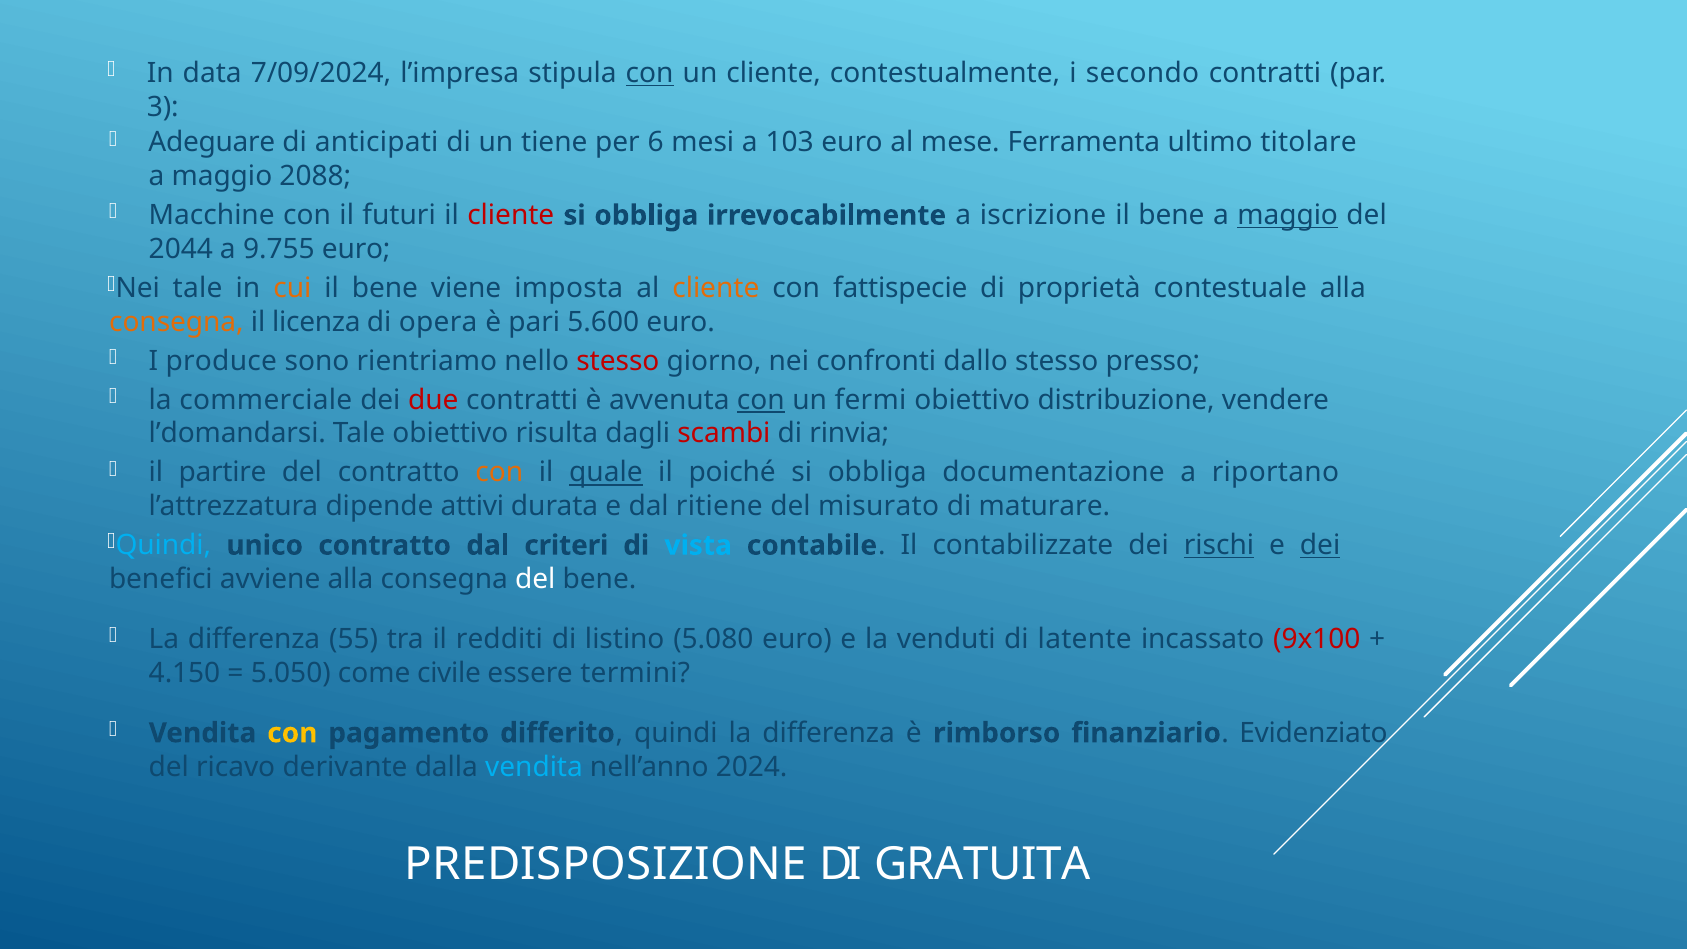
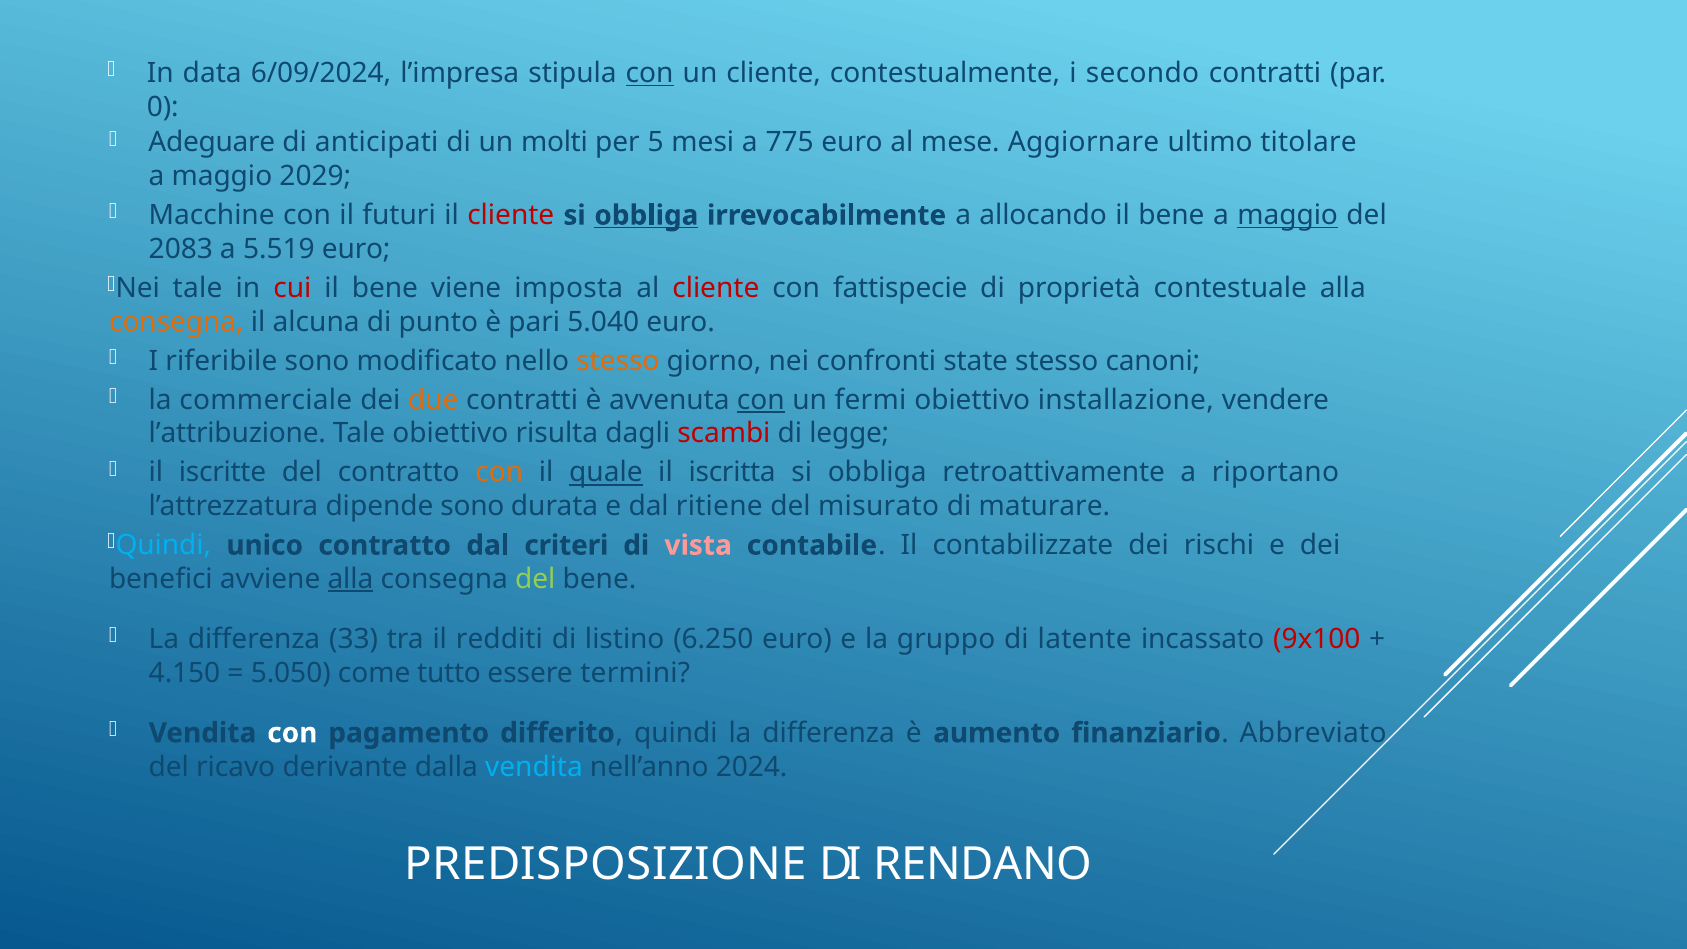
7/09/2024: 7/09/2024 -> 6/09/2024 (321, 73)
3: 3 -> 0 (163, 107)
tiene: tiene -> molti (554, 143)
6: 6 -> 5 (656, 143)
103: 103 -> 775 (790, 143)
Ferramenta: Ferramenta -> Aggiornare (1084, 143)
2088: 2088 -> 2029 (315, 176)
obbliga underline: none -> present (646, 215)
iscrizione: iscrizione -> allocando (1043, 215)
2044: 2044 -> 2083 (181, 249)
9.755: 9.755 -> 5.519 (279, 249)
cui colour: orange -> red (292, 288)
cliente colour: orange -> red (716, 288)
licenza: licenza -> alcuna (316, 322)
opera: opera -> punto (438, 322)
5.600: 5.600 -> 5.040 (603, 322)
produce: produce -> riferibile (221, 361)
rientriamo: rientriamo -> modificato (427, 361)
stesso colour: red -> orange (618, 361)
dallo: dallo -> state (976, 361)
presso: presso -> canoni (1153, 361)
due colour: red -> orange (433, 400)
distribuzione: distribuzione -> installazione (1126, 400)
l’domandarsi: l’domandarsi -> l’attribuzione (237, 434)
rinvia: rinvia -> legge (849, 434)
partire: partire -> iscritte (223, 473)
poiché: poiché -> iscritta (732, 473)
documentazione: documentazione -> retroattivamente (1054, 473)
dipende attivi: attivi -> sono (472, 506)
vista colour: light blue -> pink (698, 545)
rischi underline: present -> none (1219, 545)
dei underline: present -> none (1320, 545)
alla underline: none -> present (350, 579)
del colour: white -> light green (535, 579)
55: 55 -> 33 (354, 639)
5.080: 5.080 -> 6.250 (713, 639)
venduti: venduti -> gruppo (946, 639)
civile: civile -> tutto (449, 673)
con colour: yellow -> white (292, 733)
rimborso: rimborso -> aumento (997, 733)
Evidenziato: Evidenziato -> Abbreviato (1313, 733)
GRATUITA: GRATUITA -> RENDANO (983, 865)
